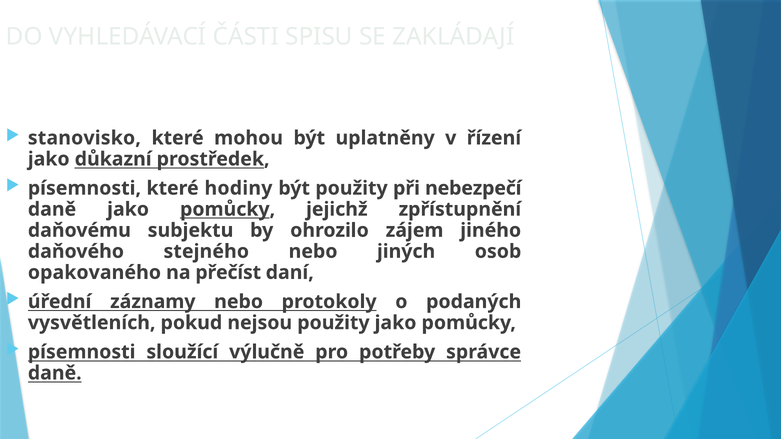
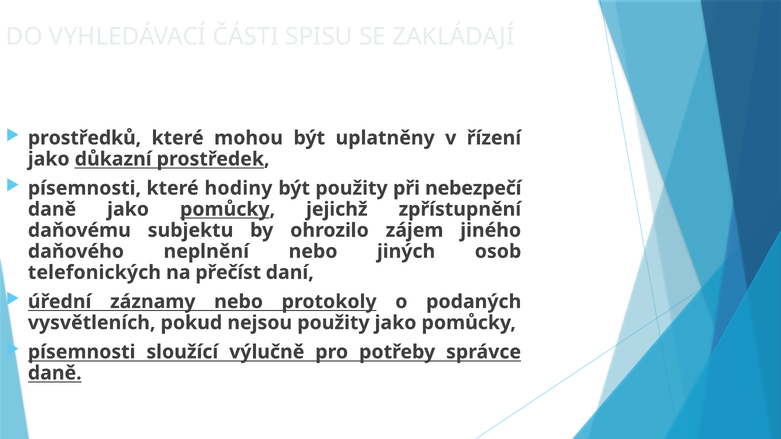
stanovisko: stanovisko -> prostředků (85, 138)
stejného: stejného -> neplnění (206, 252)
opakovaného: opakovaného -> telefonických (94, 273)
